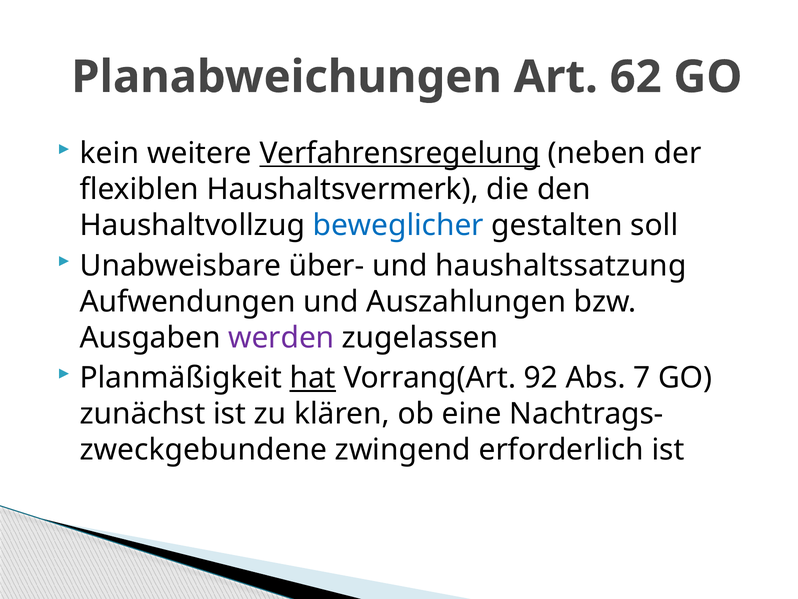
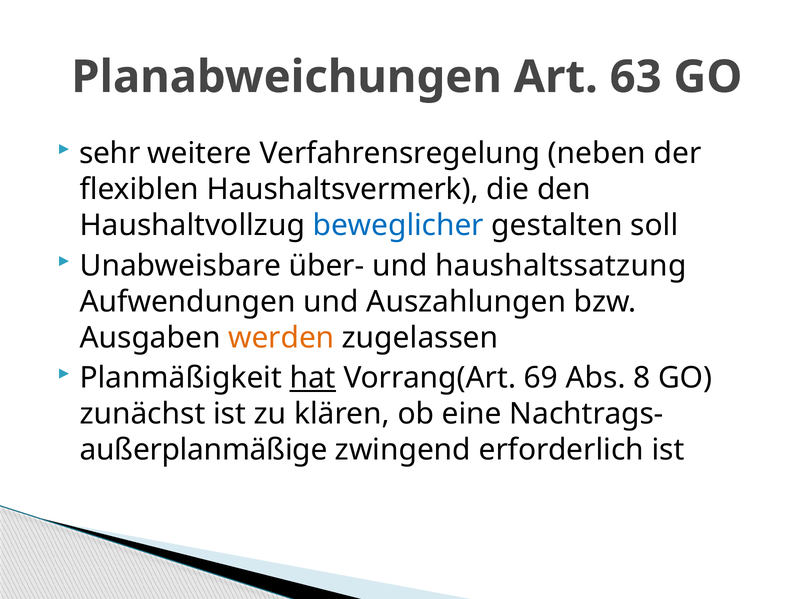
62: 62 -> 63 (636, 77)
kein: kein -> sehr (110, 153)
Verfahrensregelung underline: present -> none (400, 153)
werden colour: purple -> orange (281, 337)
92: 92 -> 69 (541, 378)
7: 7 -> 8 (642, 378)
zweckgebundene: zweckgebundene -> außerplanmäßige (204, 450)
